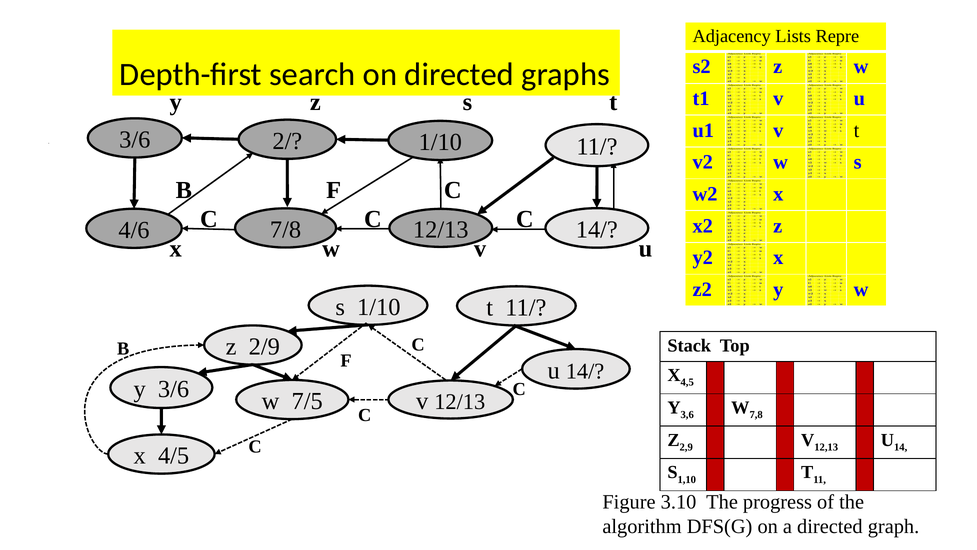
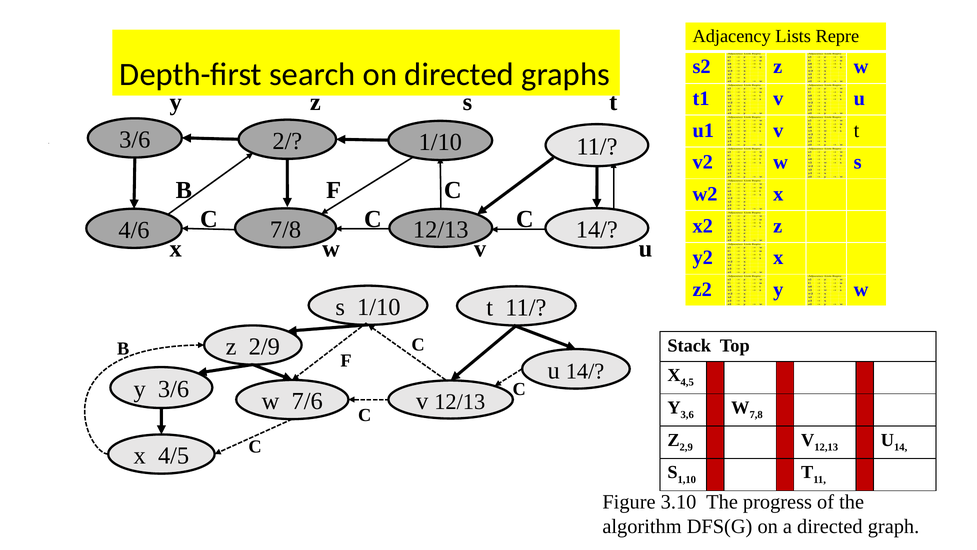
7/5: 7/5 -> 7/6 (307, 401)
